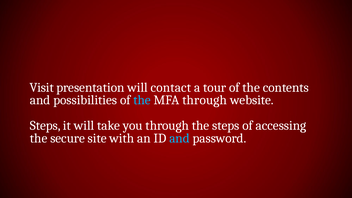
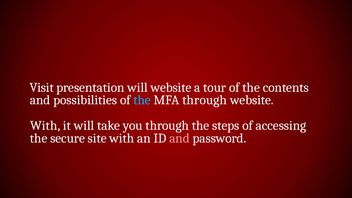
will contact: contact -> website (171, 87)
Steps: Steps -> With (45, 126)
and colour: light blue -> pink (179, 138)
